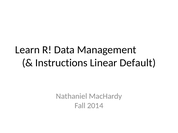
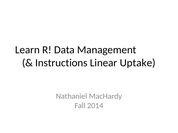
Default: Default -> Uptake (138, 63)
